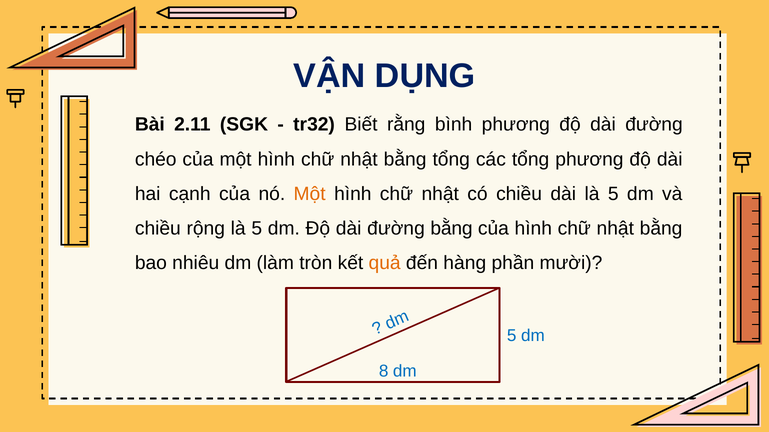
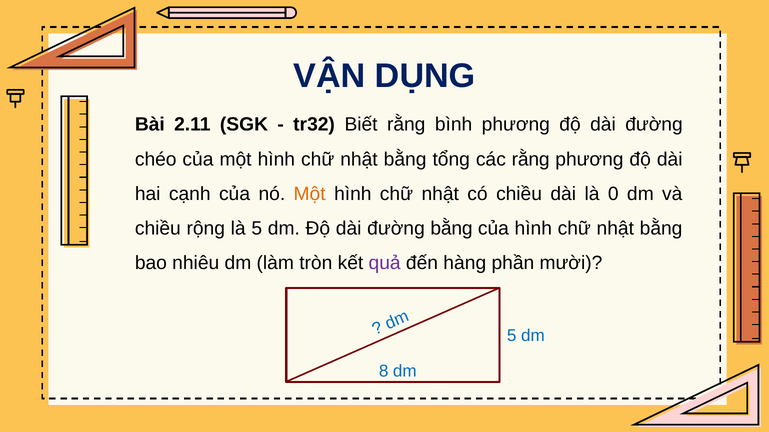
các tổng: tổng -> rằng (531, 159)
dài là 5: 5 -> 0 (613, 194)
quả colour: orange -> purple (385, 263)
